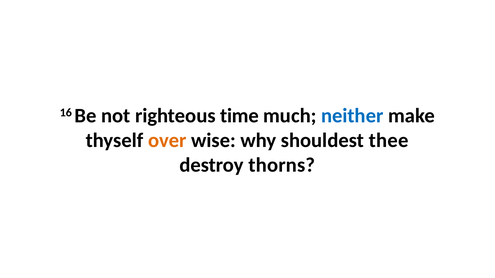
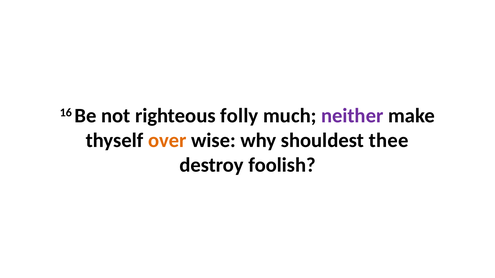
time: time -> folly (239, 116)
neither colour: blue -> purple (352, 116)
thorns: thorns -> foolish (282, 165)
